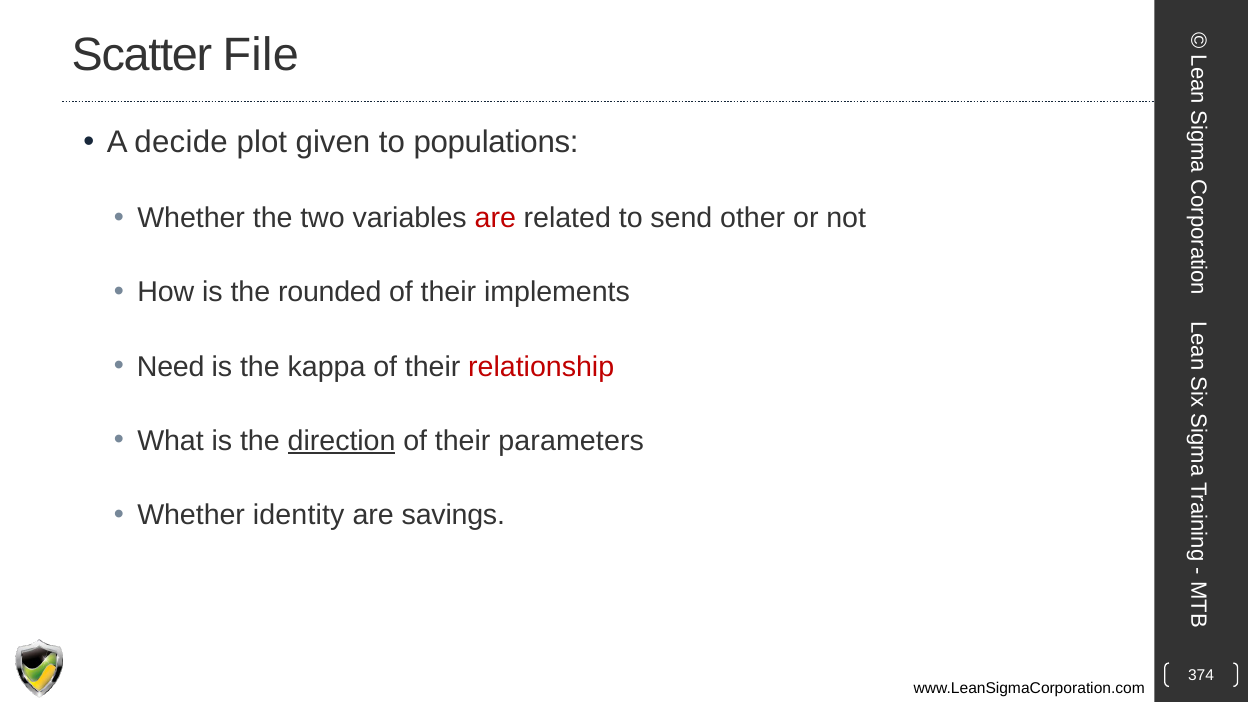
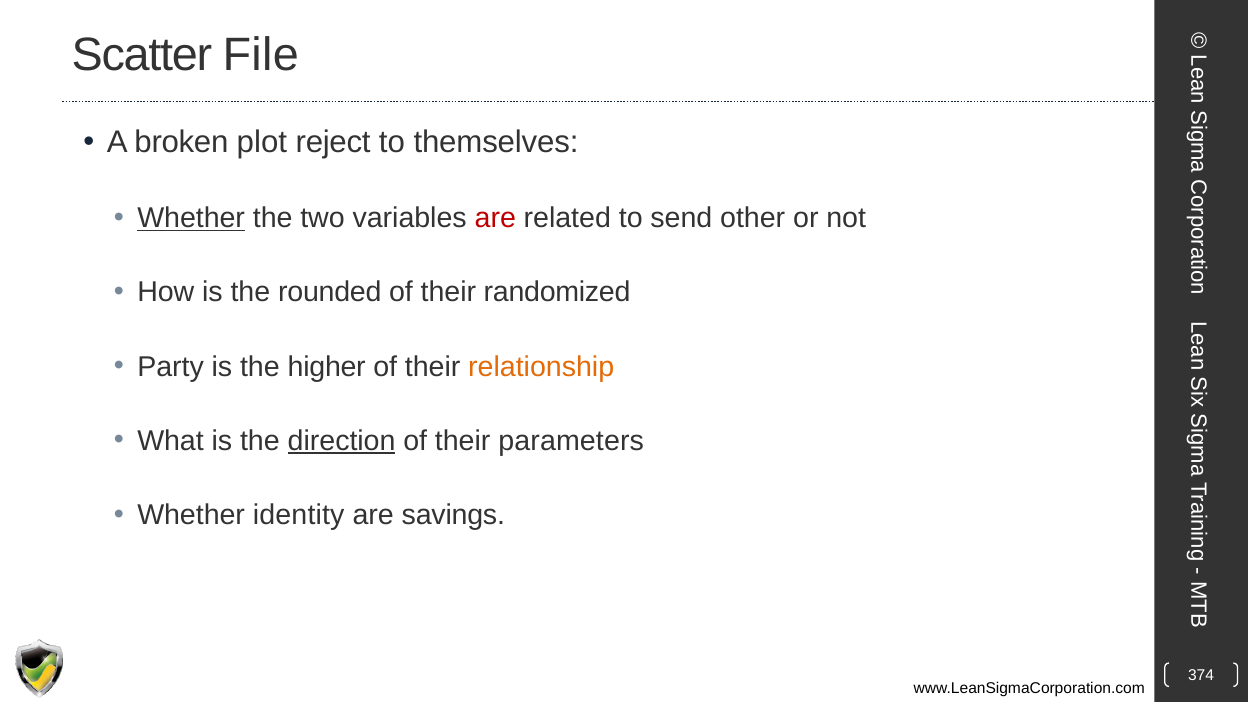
decide: decide -> broken (181, 143)
given: given -> reject (333, 143)
populations: populations -> themselves (496, 143)
Whether underline: none -> present (191, 218)
implements: implements -> randomized (557, 292)
Need: Need -> Party (171, 367)
kappa: kappa -> higher (327, 367)
relationship colour: red -> orange (541, 367)
